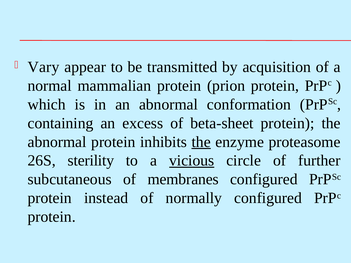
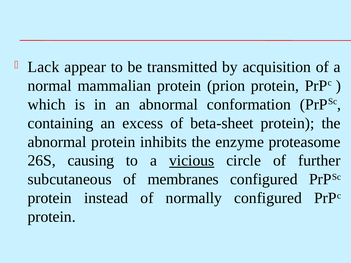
Vary: Vary -> Lack (44, 67)
the underline: present -> none (201, 142)
sterility: sterility -> causing (91, 161)
